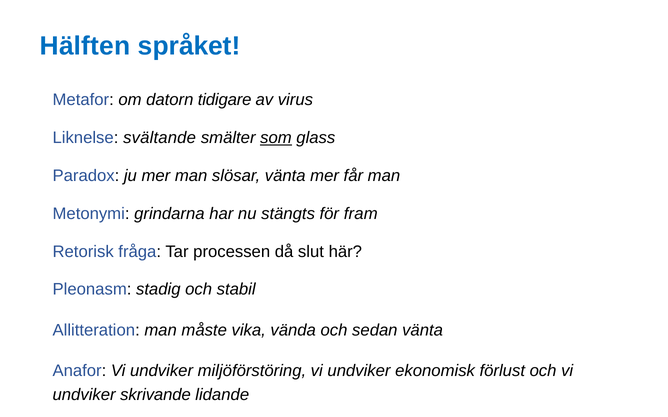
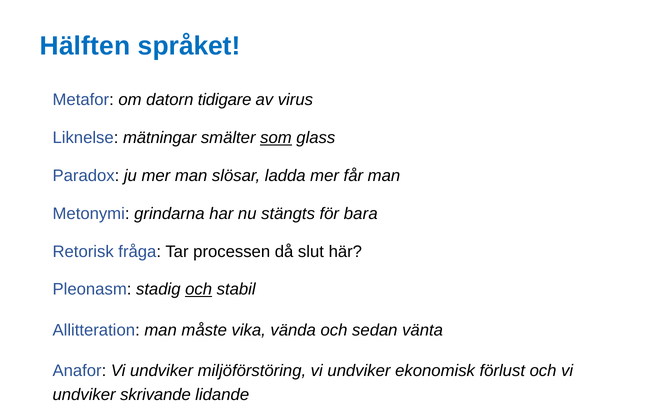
svältande: svältande -> mätningar (160, 138)
slösar vänta: vänta -> ladda (285, 176)
fram: fram -> bara (361, 214)
och underline: none -> present (199, 290)
